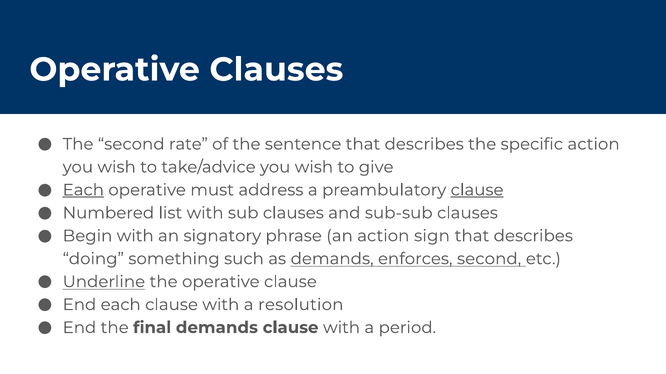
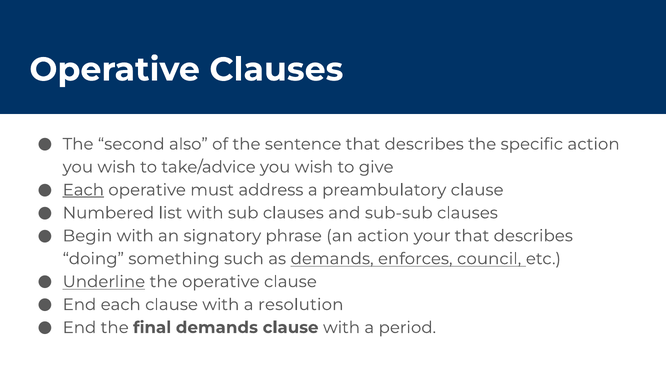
rate: rate -> also (188, 144)
clause underline: present -> none (477, 190)
sign: sign -> your (432, 236)
enforces second: second -> council (489, 259)
